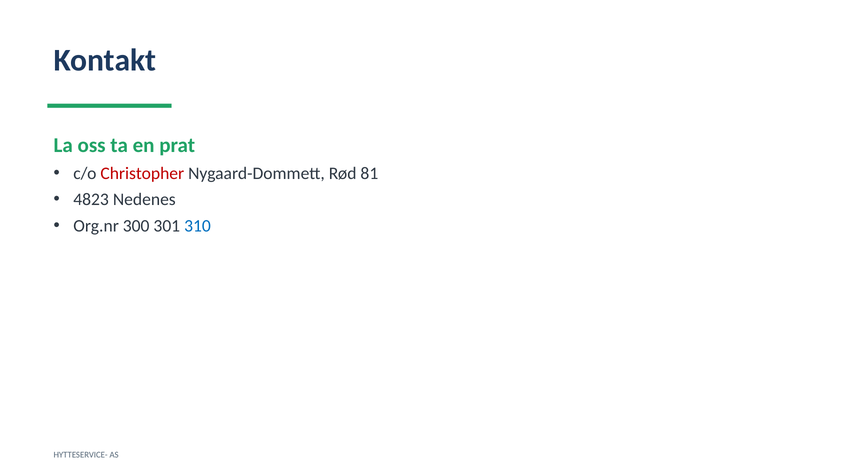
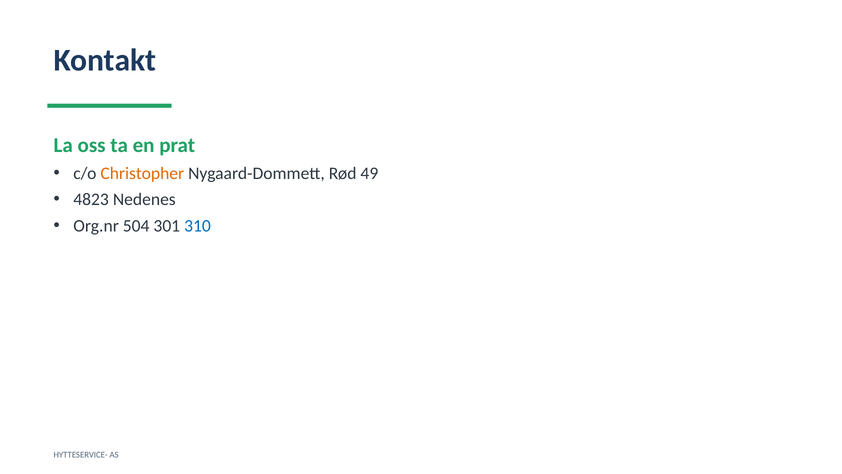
Christopher colour: red -> orange (142, 173)
81: 81 -> 49 (369, 173)
300: 300 -> 504 (136, 226)
